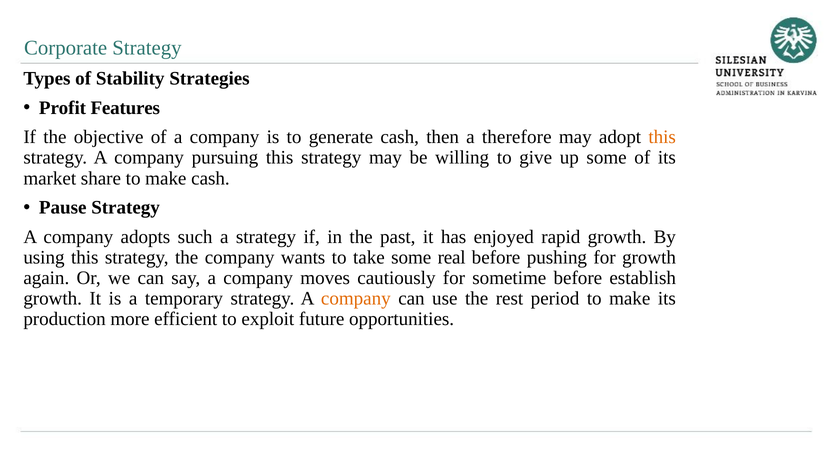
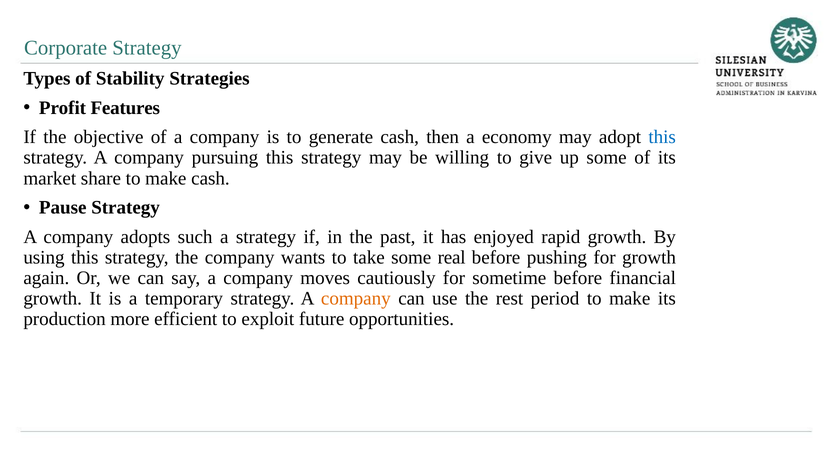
therefore: therefore -> economy (517, 137)
this colour: orange -> blue (662, 137)
establish: establish -> financial (643, 278)
